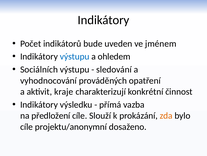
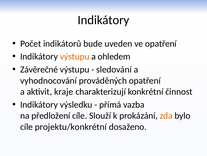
ve jménem: jménem -> opatření (161, 43)
výstupu colour: blue -> orange (75, 56)
Sociálních: Sociálních -> Závěrečné (39, 69)
projektu/anonymní: projektu/anonymní -> projektu/konkrétní (71, 126)
